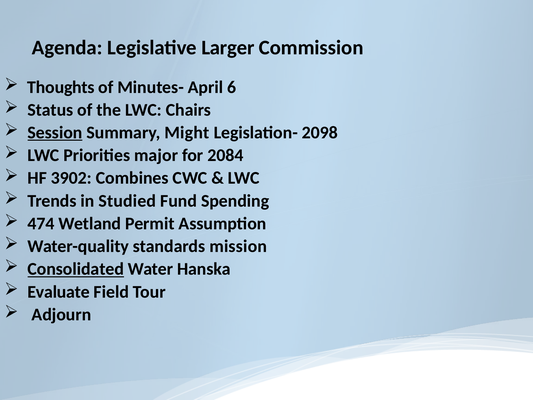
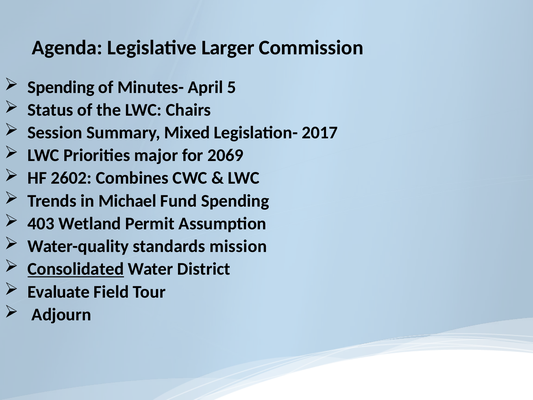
Thoughts: Thoughts -> Spending (61, 87)
6: 6 -> 5 (232, 87)
Session underline: present -> none (55, 133)
Might: Might -> Mixed (187, 133)
2098: 2098 -> 2017 (320, 133)
2084: 2084 -> 2069 (225, 155)
3902: 3902 -> 2602 (71, 178)
Studied: Studied -> Michael (127, 201)
474: 474 -> 403 (41, 223)
Hanska: Hanska -> District (204, 269)
